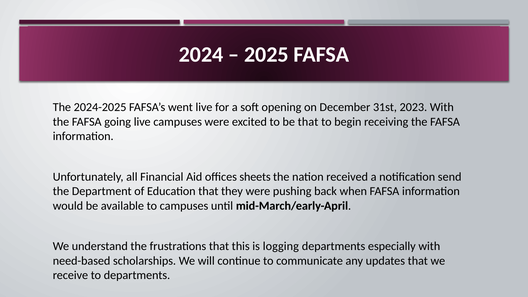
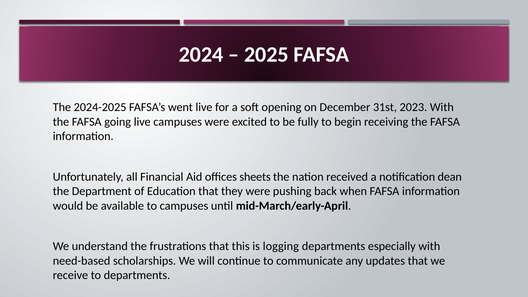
be that: that -> fully (308, 122)
send: send -> dean (450, 177)
